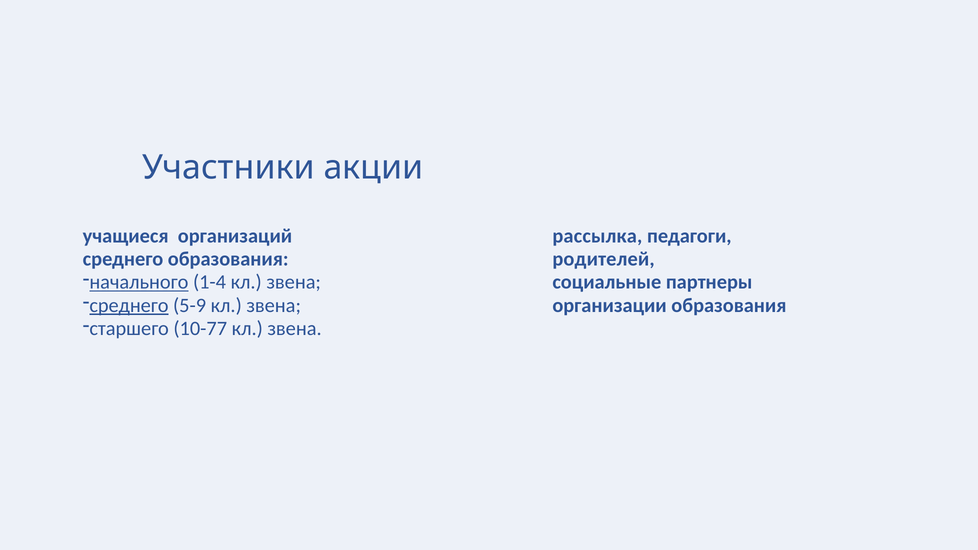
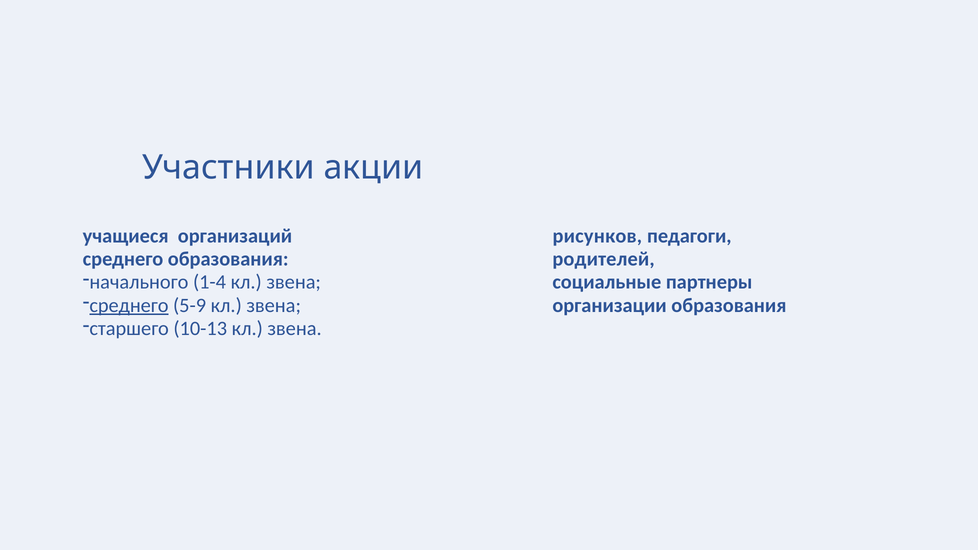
рассылка: рассылка -> рисунков (597, 236)
начального underline: present -> none (139, 282)
10-77: 10-77 -> 10-13 (200, 329)
